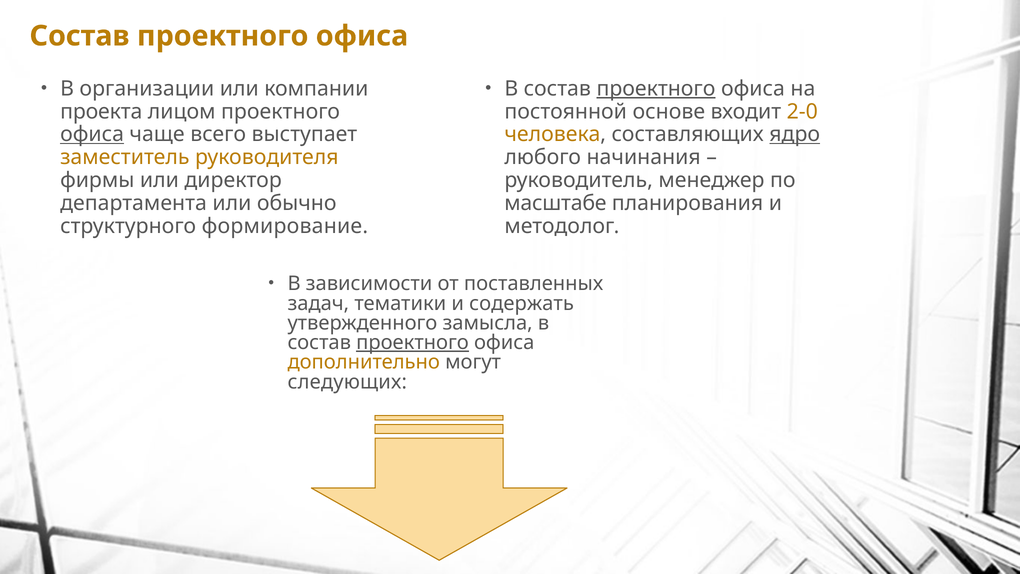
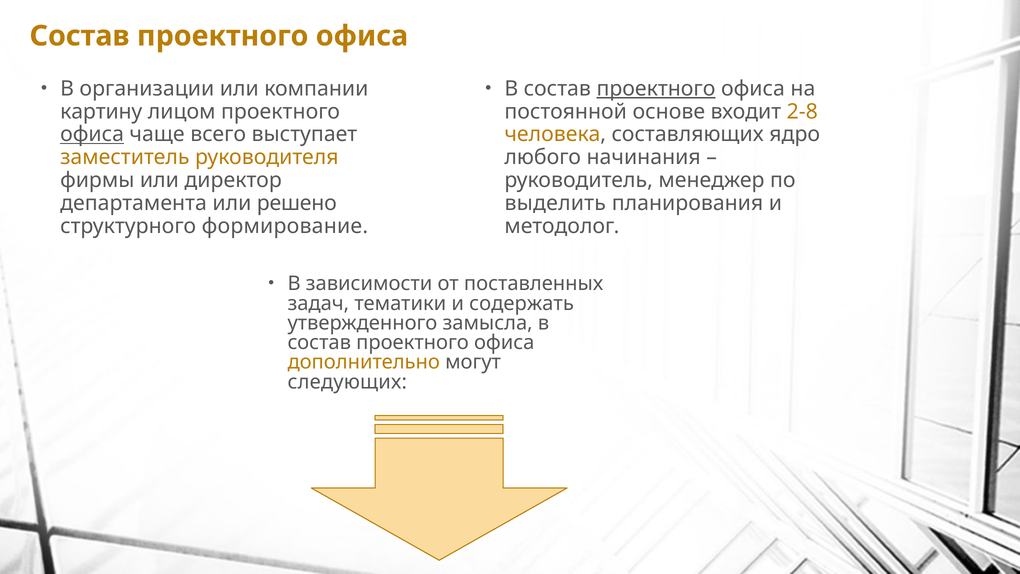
проекта: проекта -> картину (101, 111)
2-0: 2-0 -> 2-8 (802, 111)
ядро underline: present -> none (795, 134)
обычно: обычно -> решено (297, 203)
масштабе: масштабе -> выделить (555, 203)
проектного underline: present -> none (413, 343)
